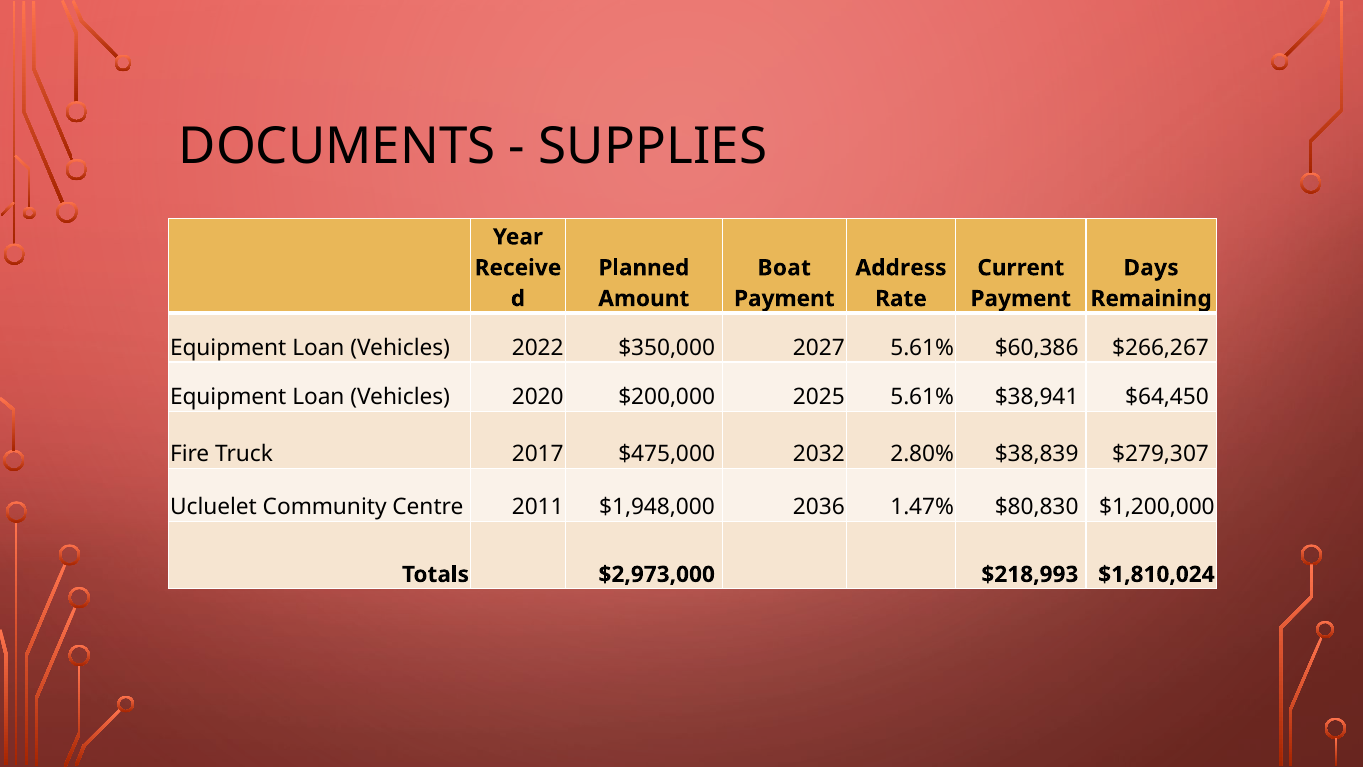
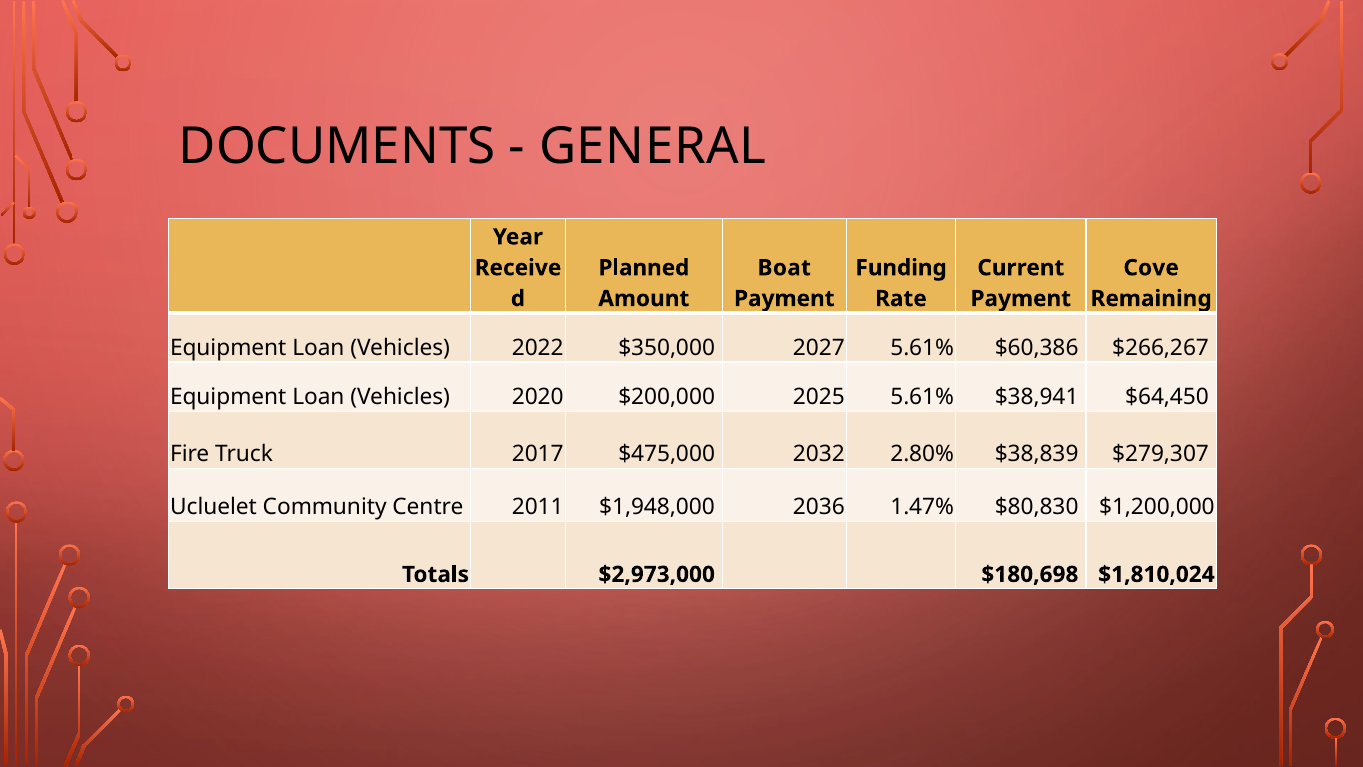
SUPPLIES: SUPPLIES -> GENERAL (653, 147)
Address: Address -> Funding (901, 268)
Days: Days -> Cove (1151, 268)
$218,993: $218,993 -> $180,698 (1030, 574)
